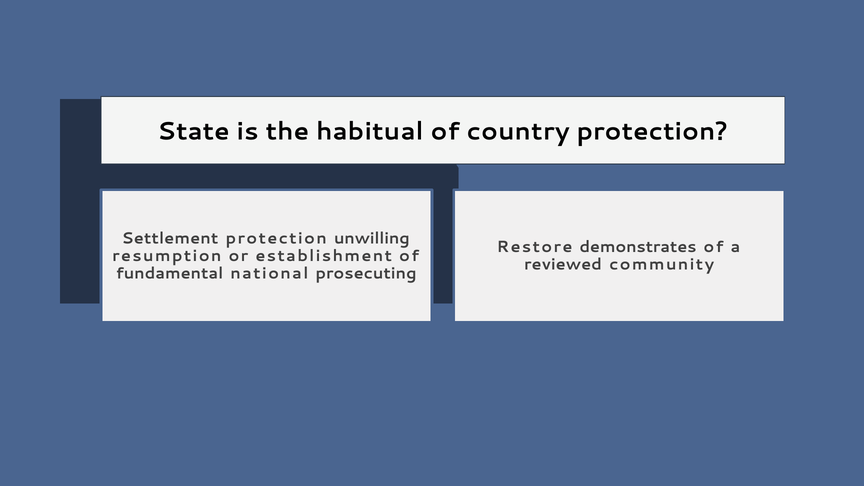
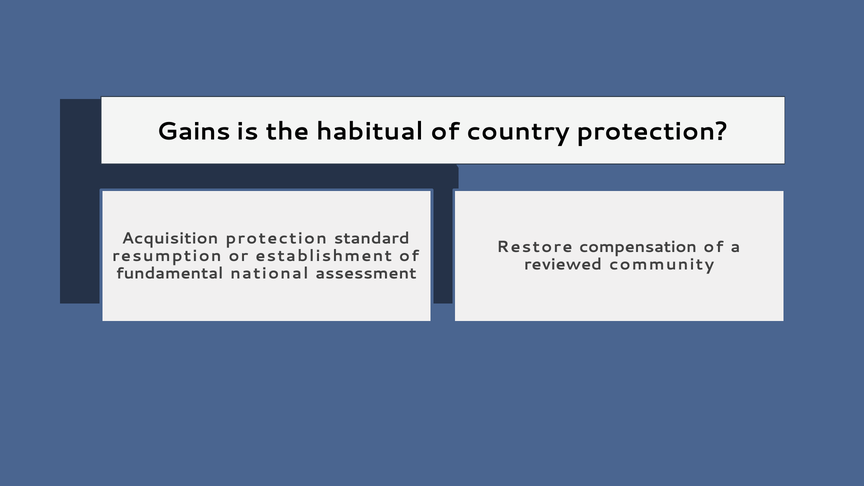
State: State -> Gains (194, 131)
Settlement: Settlement -> Acquisition (170, 238)
unwilling: unwilling -> standard (372, 238)
demonstrates: demonstrates -> compensation (638, 247)
prosecuting: prosecuting -> assessment (366, 273)
